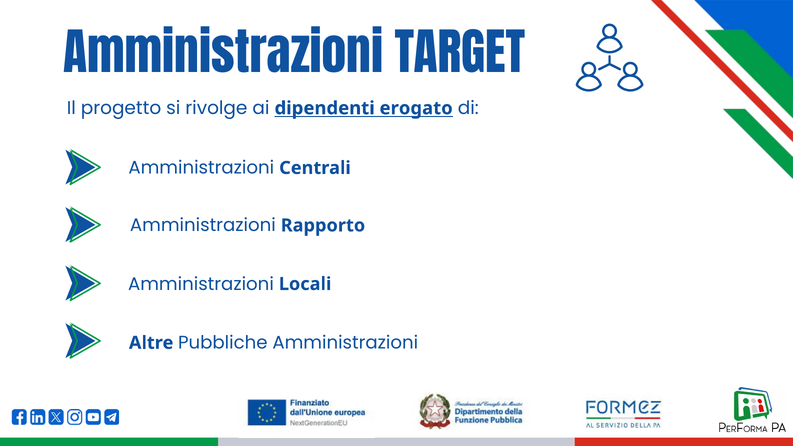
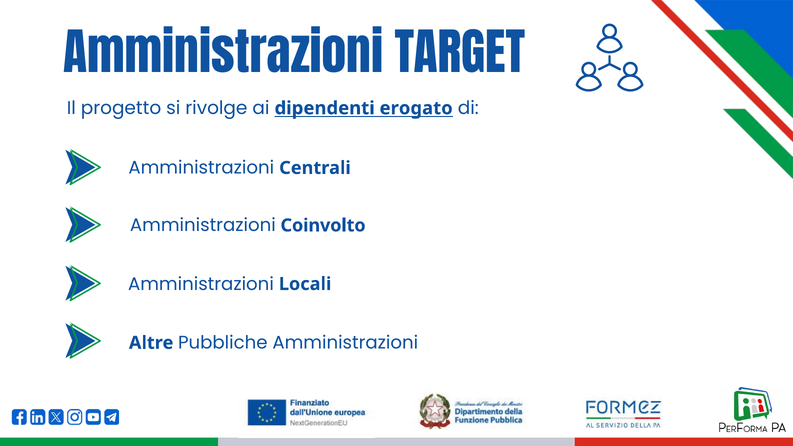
Rapporto: Rapporto -> Coinvolto (323, 225)
